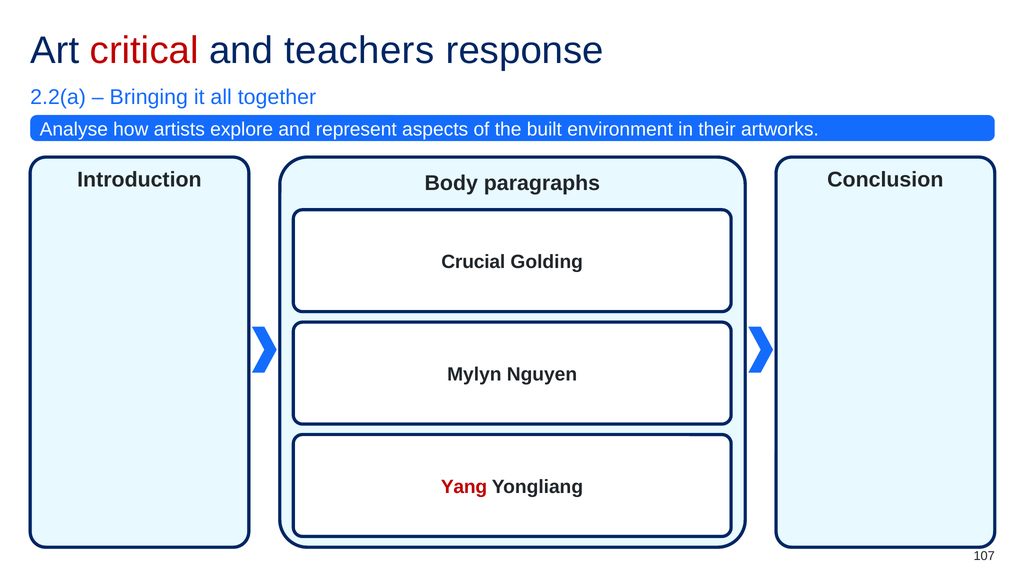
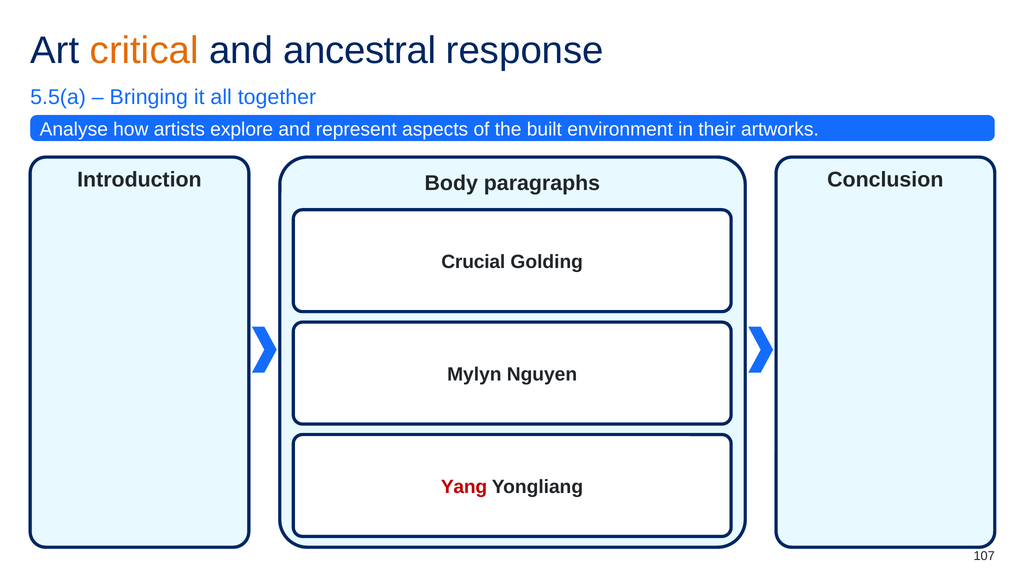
critical colour: red -> orange (144, 51)
teachers: teachers -> ancestral (360, 51)
2.2(a: 2.2(a -> 5.5(a (58, 97)
